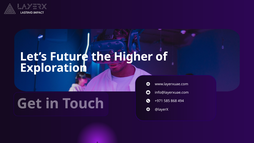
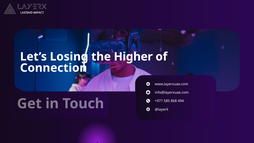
Future: Future -> Losing (69, 57)
Exploration: Exploration -> Connection (54, 68)
